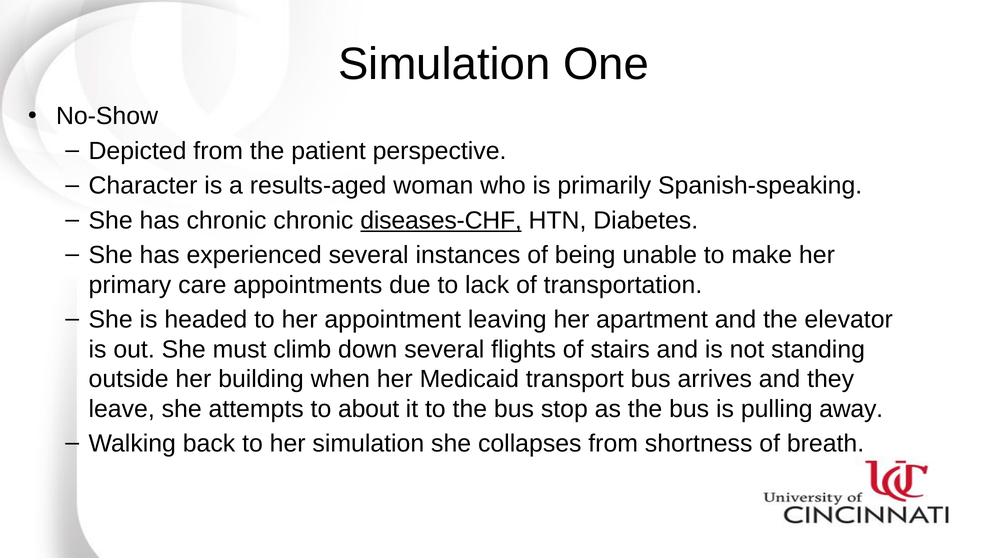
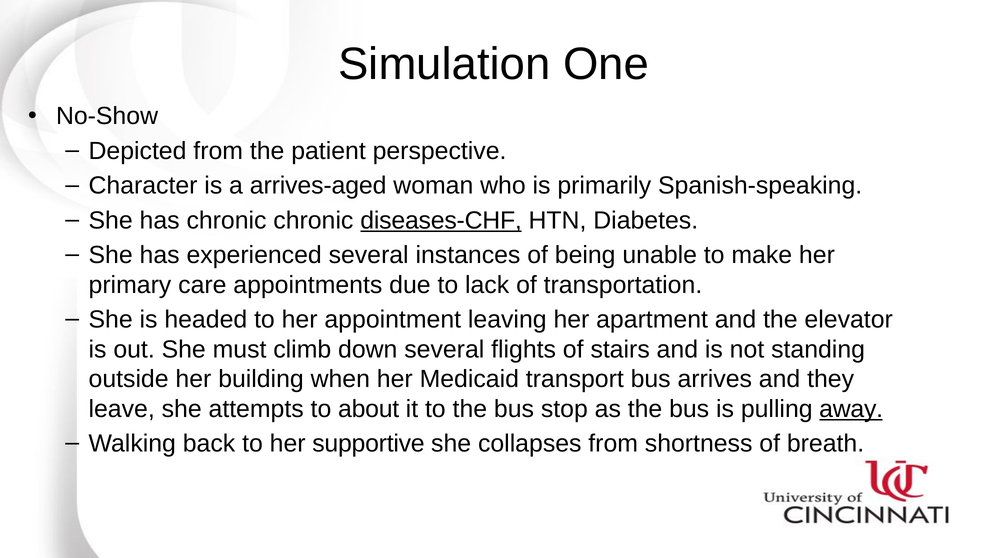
results-aged: results-aged -> arrives-aged (318, 186)
away underline: none -> present (851, 409)
her simulation: simulation -> supportive (368, 444)
